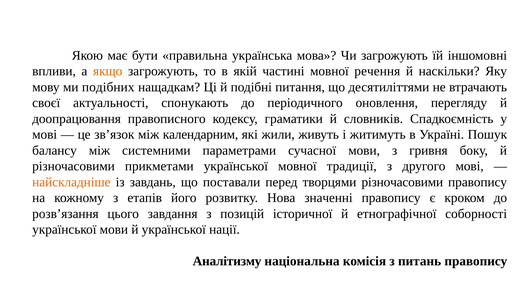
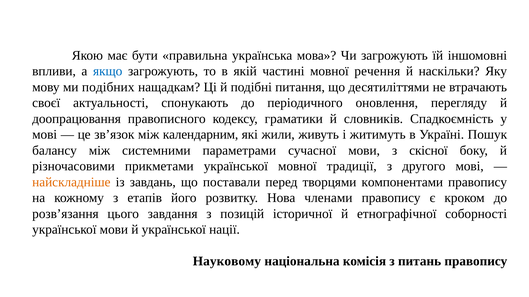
якщо colour: orange -> blue (108, 71)
гривня: гривня -> скісної (428, 151)
творцями різночасовими: різночасовими -> компонентами (402, 182)
значенні: значенні -> членами (328, 198)
Аналітизму: Аналітизму -> Науковому (227, 262)
